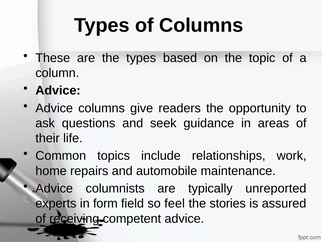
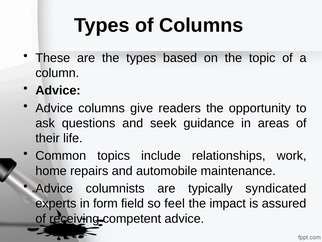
unreported: unreported -> syndicated (276, 188)
stories: stories -> impact (228, 203)
